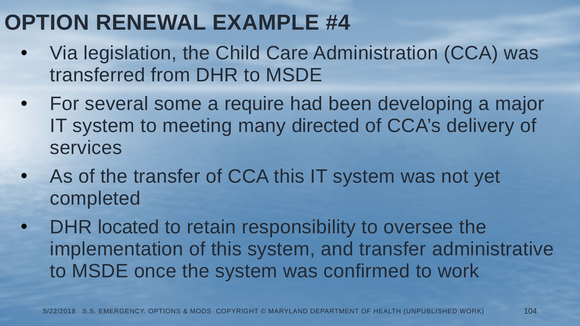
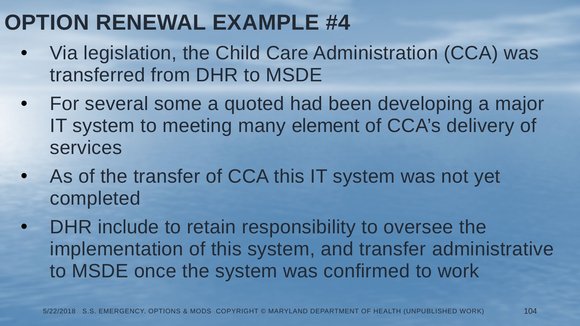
require: require -> quoted (254, 104)
directed: directed -> element (326, 126)
located: located -> include (128, 227)
